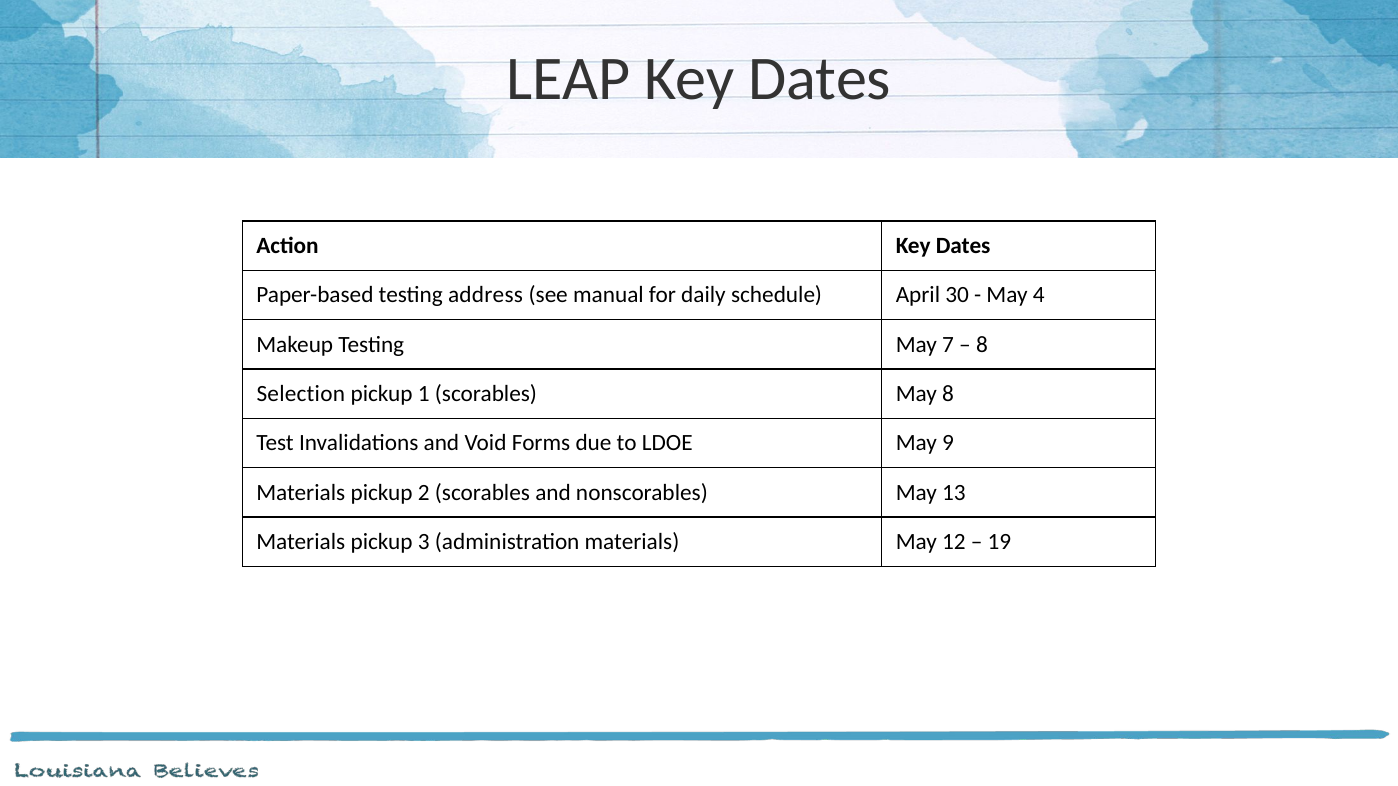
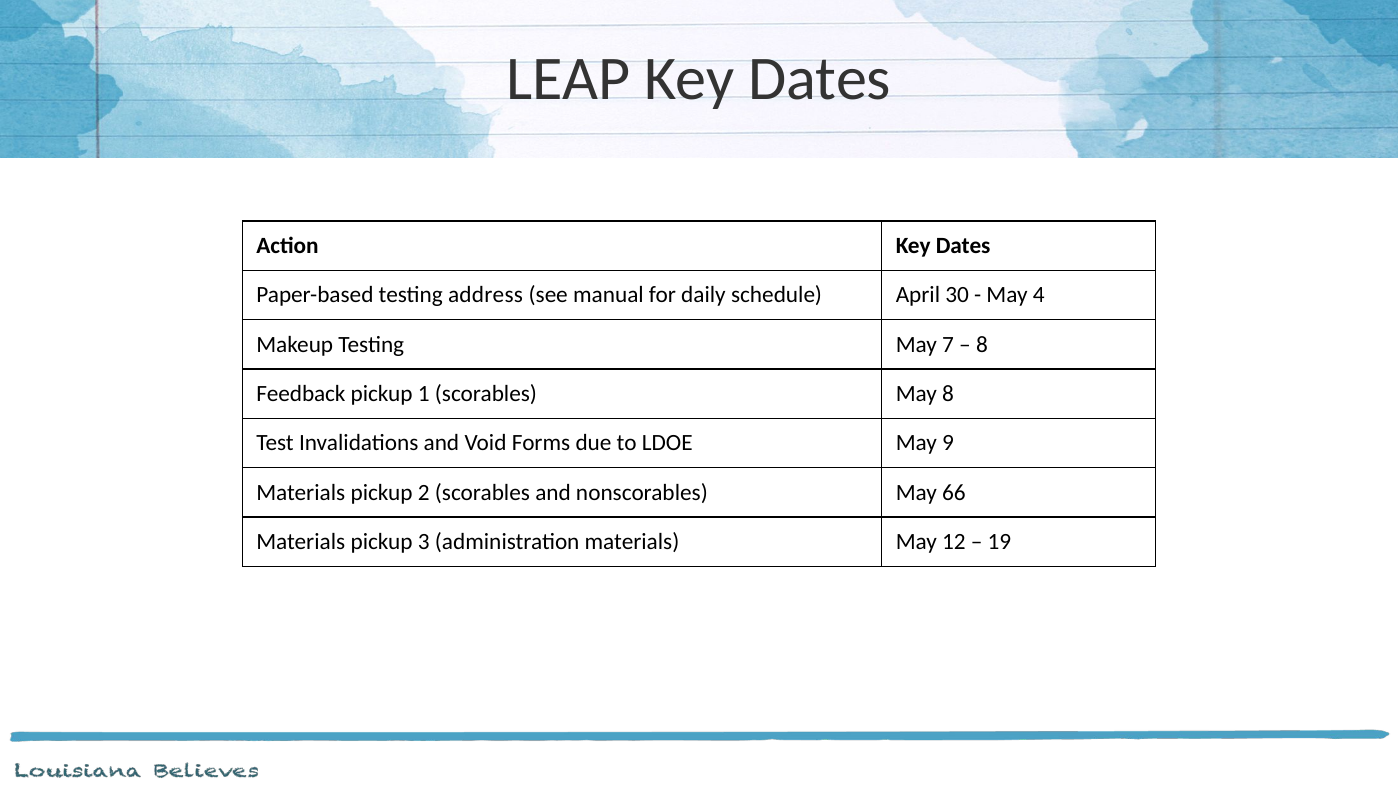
Selection: Selection -> Feedback (301, 394)
13: 13 -> 66 (954, 493)
